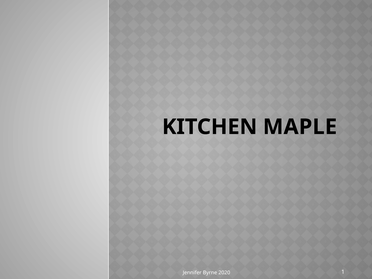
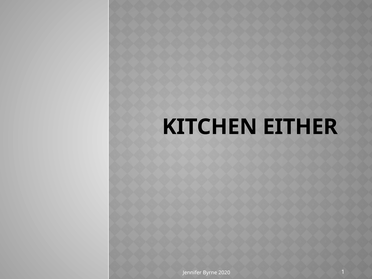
MAPLE: MAPLE -> EITHER (300, 127)
